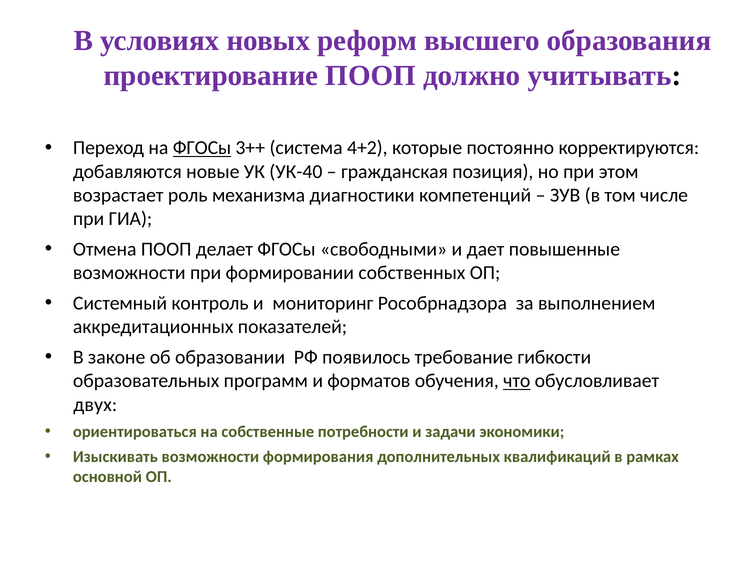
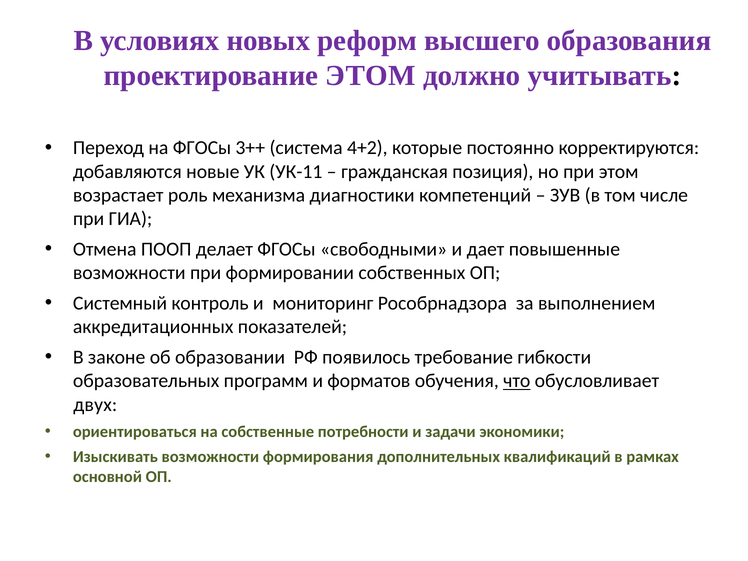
проектирование ПООП: ПООП -> ЭТОМ (371, 76)
ФГОСы underline: present -> none (202, 148)
УК-40: УК-40 -> УК-11 (296, 172)
